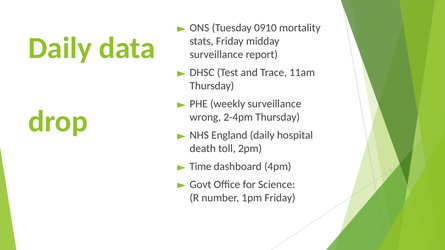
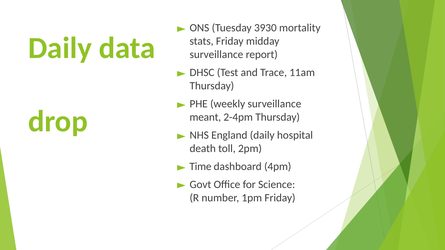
0910: 0910 -> 3930 (265, 28)
wrong: wrong -> meant (205, 117)
